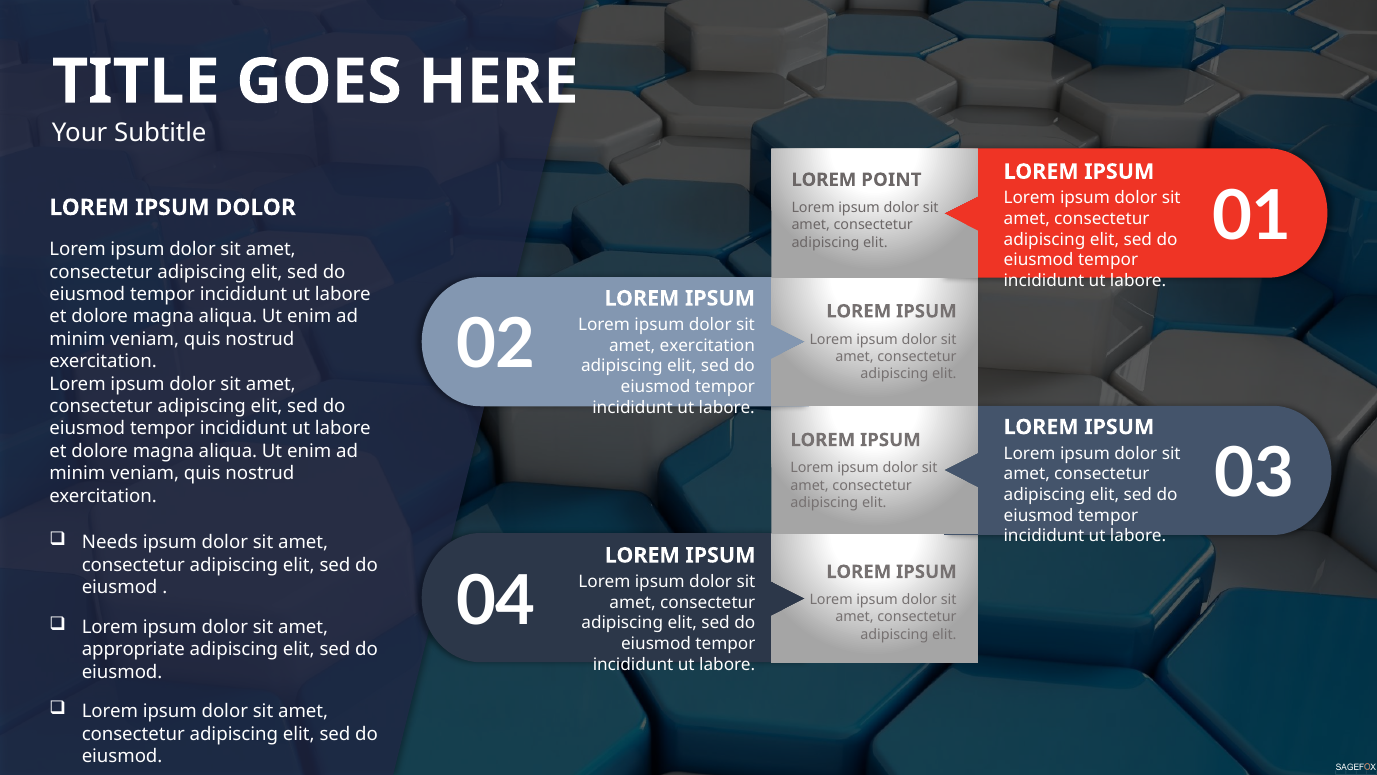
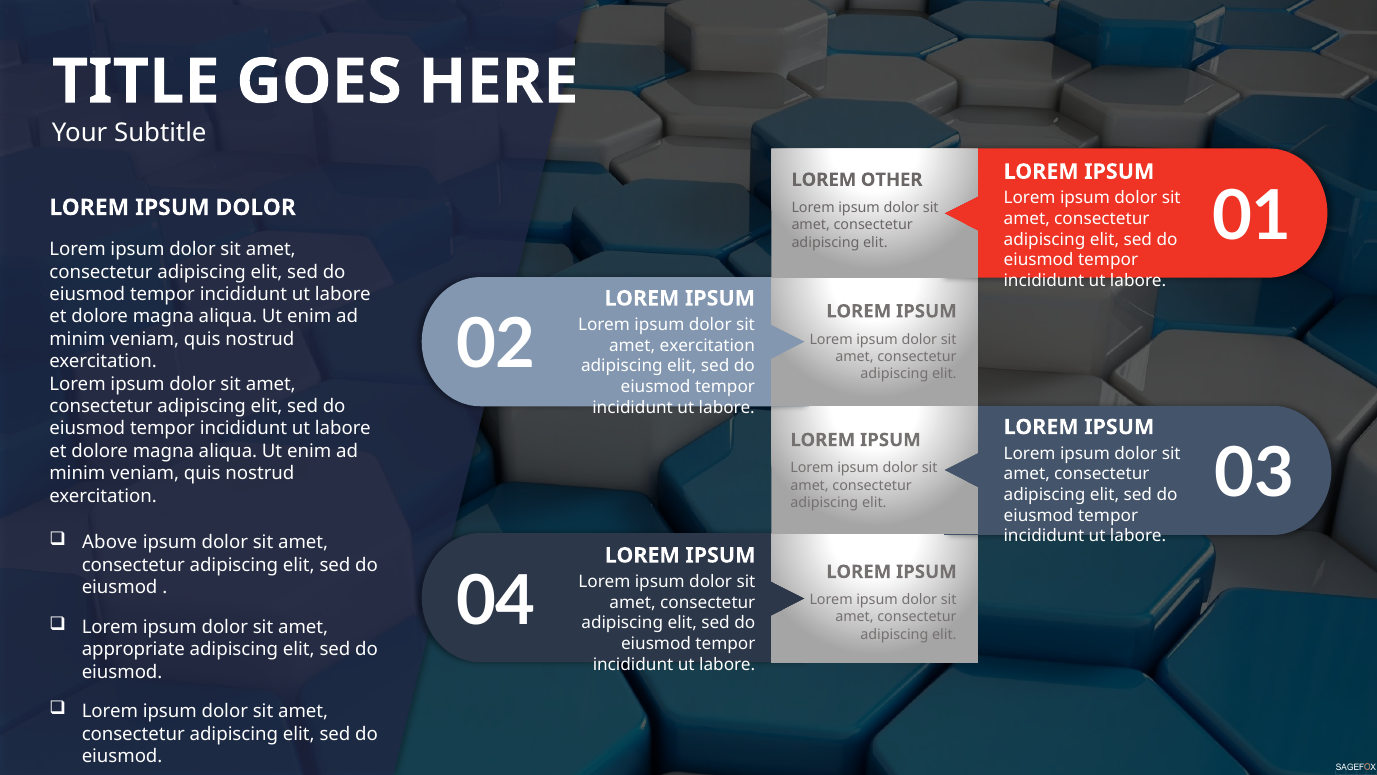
POINT: POINT -> OTHER (892, 180)
Needs: Needs -> Above (110, 542)
